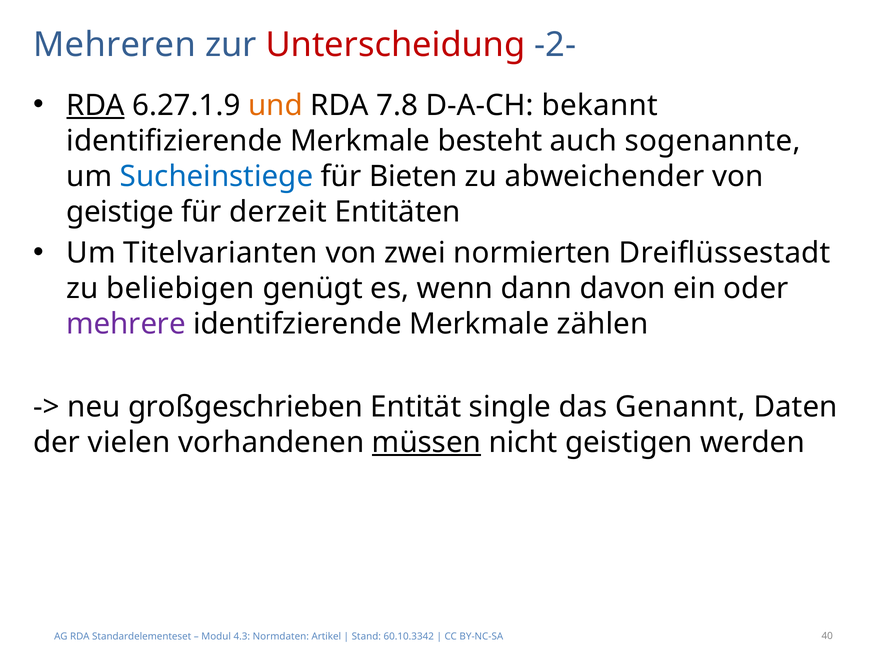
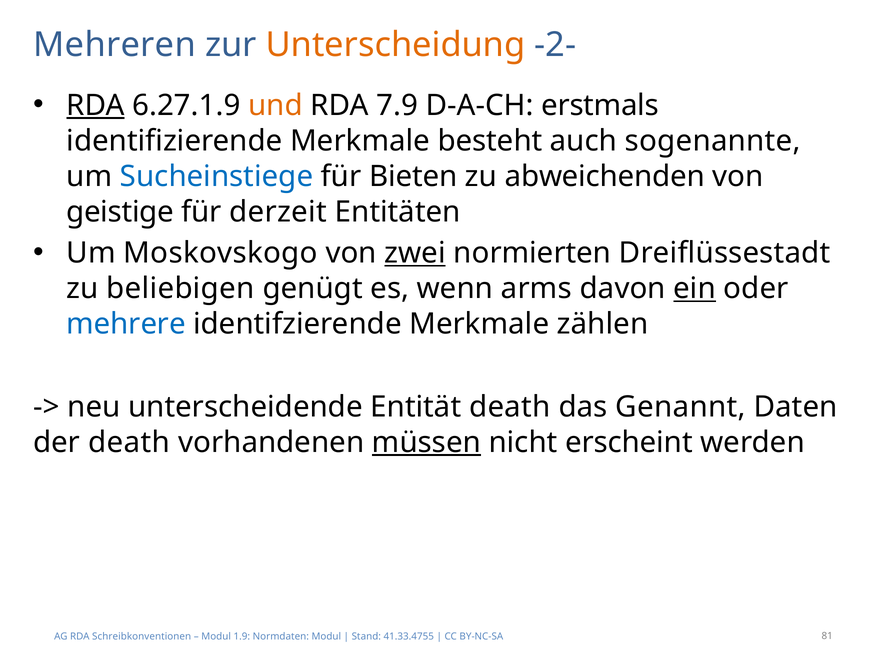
Unterscheidung colour: red -> orange (396, 45)
7.8: 7.8 -> 7.9 (397, 105)
bekannt: bekannt -> erstmals (600, 105)
abweichender: abweichender -> abweichenden (605, 176)
Titelvarianten: Titelvarianten -> Moskovskogo (220, 253)
zwei underline: none -> present (415, 253)
dann: dann -> arms (536, 288)
ein underline: none -> present (695, 288)
mehrere colour: purple -> blue (126, 324)
großgeschrieben: großgeschrieben -> unterscheidende (245, 406)
Entität single: single -> death (510, 406)
der vielen: vielen -> death (129, 442)
geistigen: geistigen -> erscheint (629, 442)
Standardelementeset: Standardelementeset -> Schreibkonventionen (142, 636)
4.3: 4.3 -> 1.9 (242, 636)
Normdaten Artikel: Artikel -> Modul (326, 636)
60.10.3342: 60.10.3342 -> 41.33.4755 (409, 636)
40: 40 -> 81 (827, 635)
